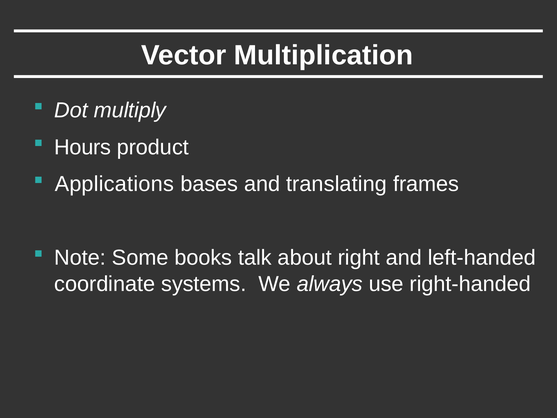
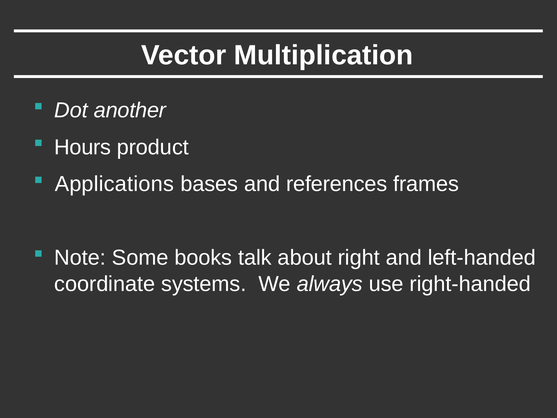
multiply: multiply -> another (130, 110)
translating: translating -> references (337, 184)
